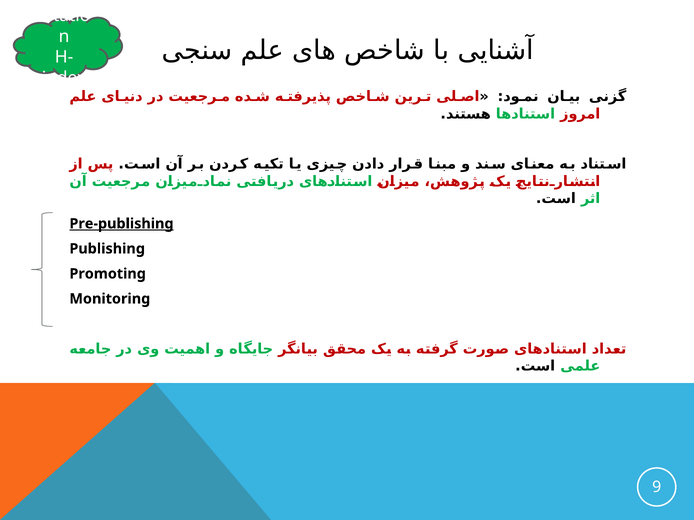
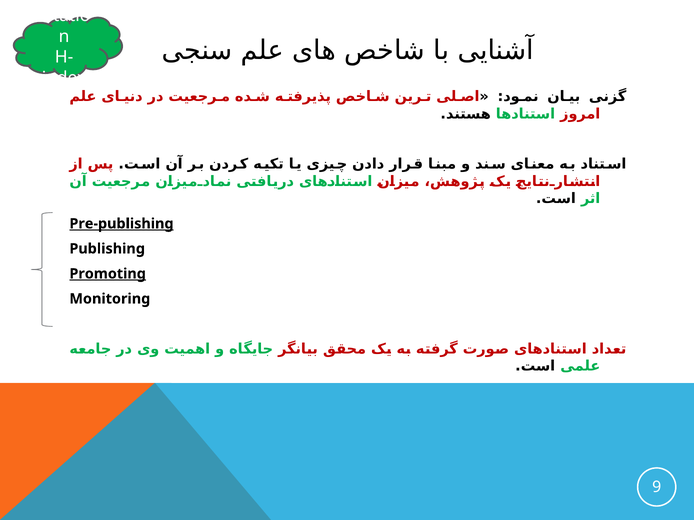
Promoting underline: none -> present (108, 274)
